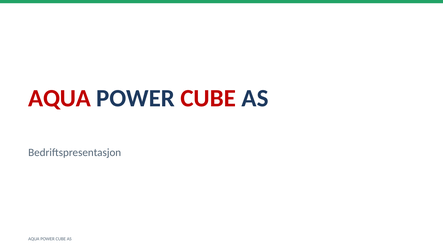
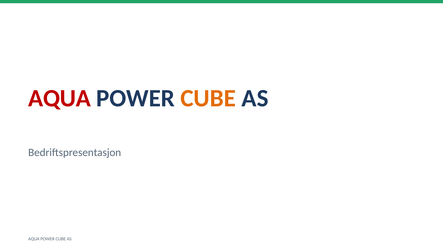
CUBE colour: red -> orange (208, 98)
